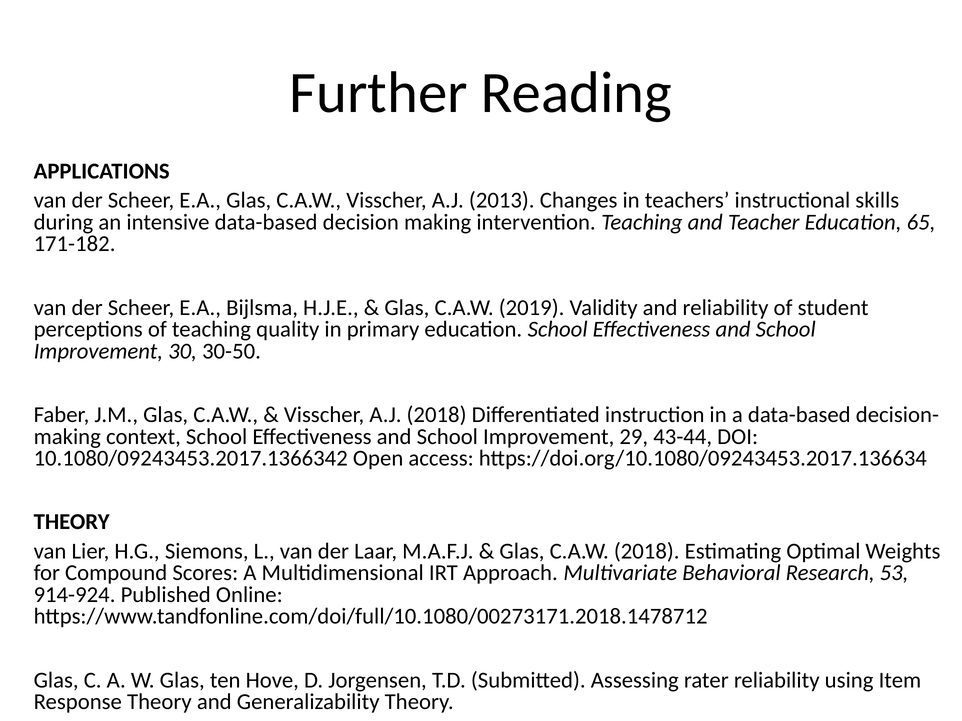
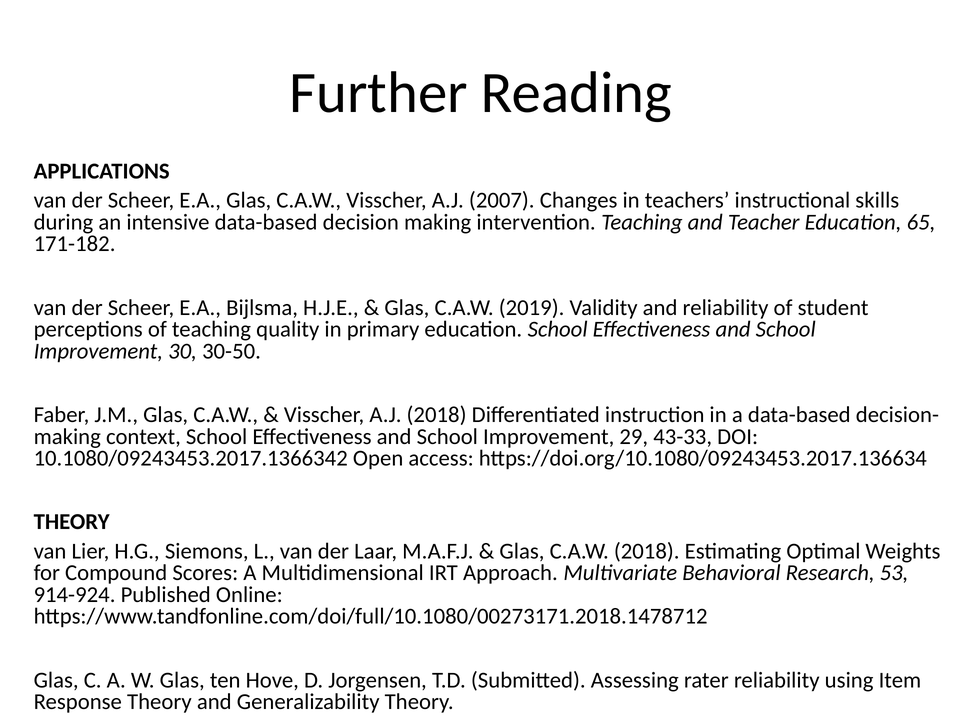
2013: 2013 -> 2007 (502, 201)
43-44: 43-44 -> 43-33 (683, 437)
